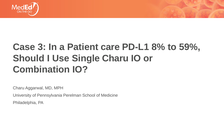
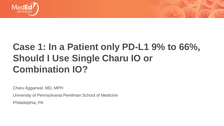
3: 3 -> 1 (42, 47)
care: care -> only (110, 47)
8%: 8% -> 9% (158, 47)
59%: 59% -> 66% (190, 47)
